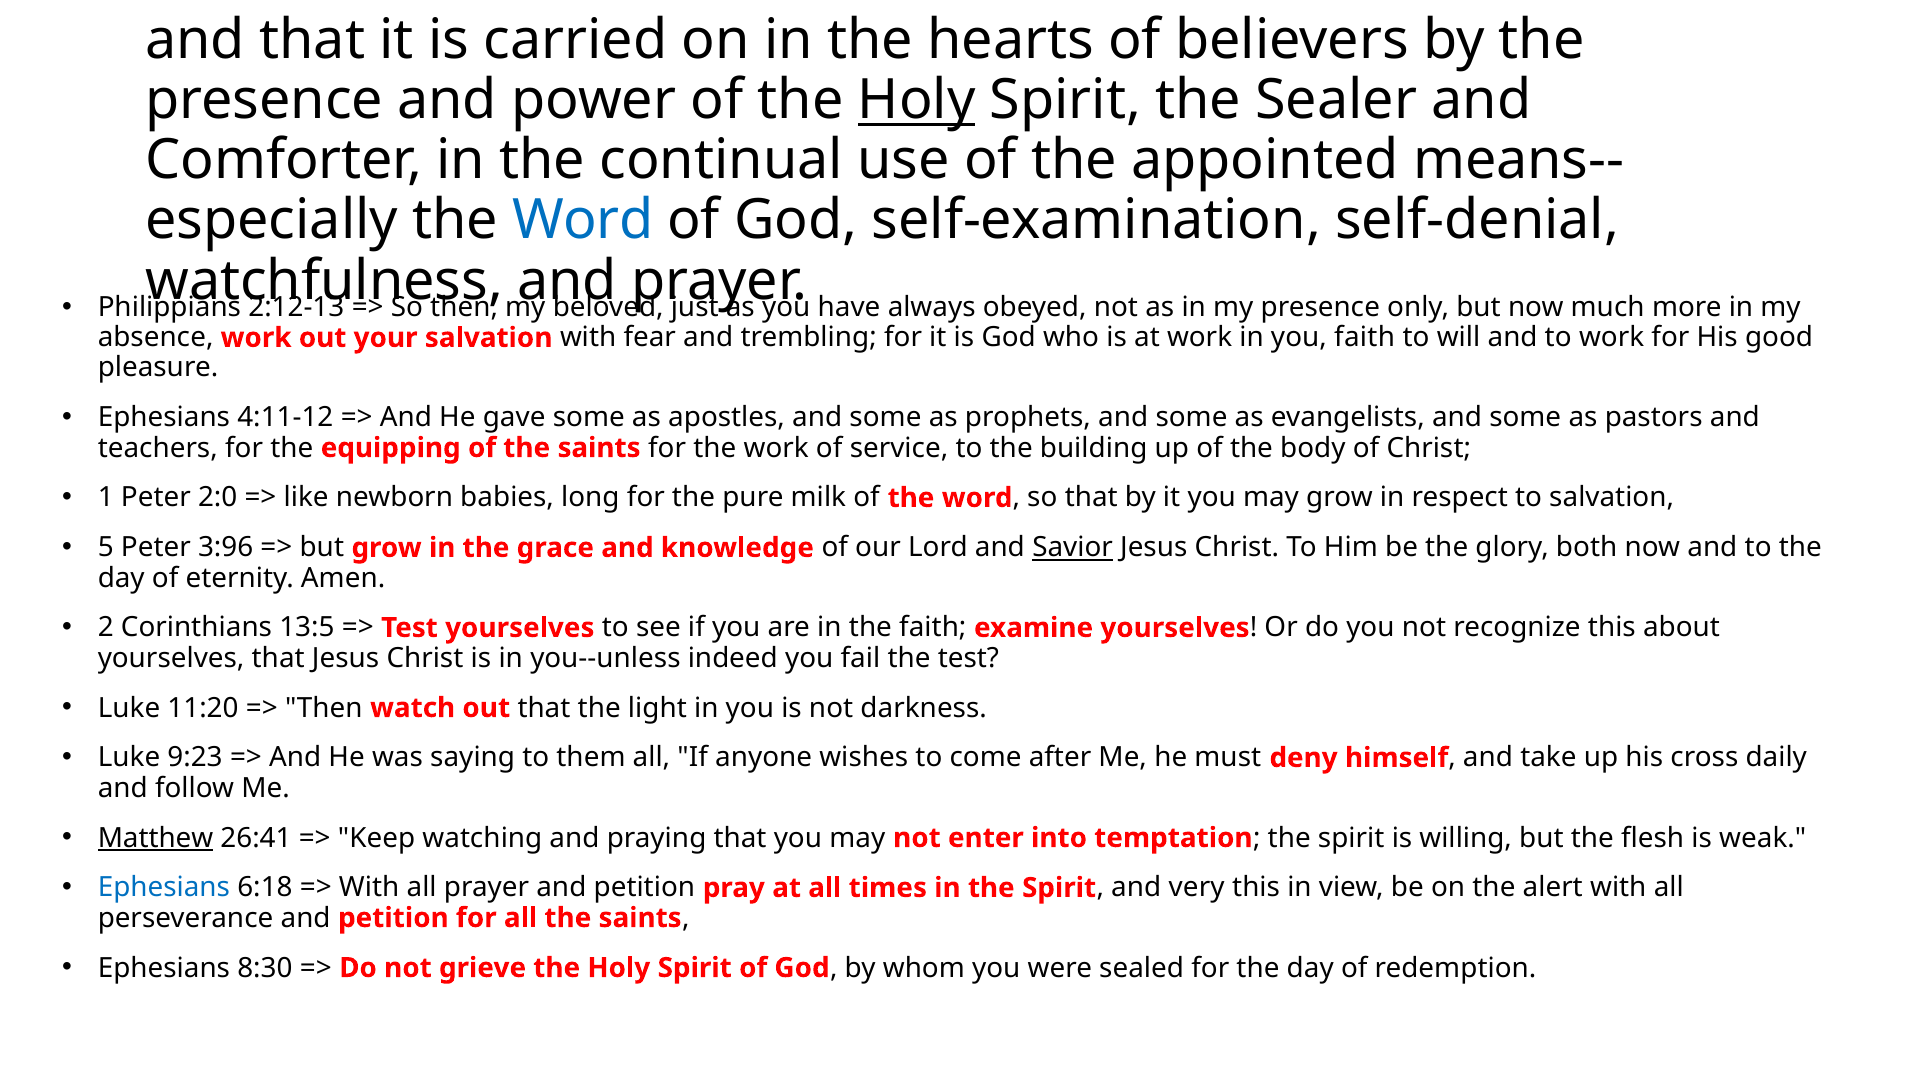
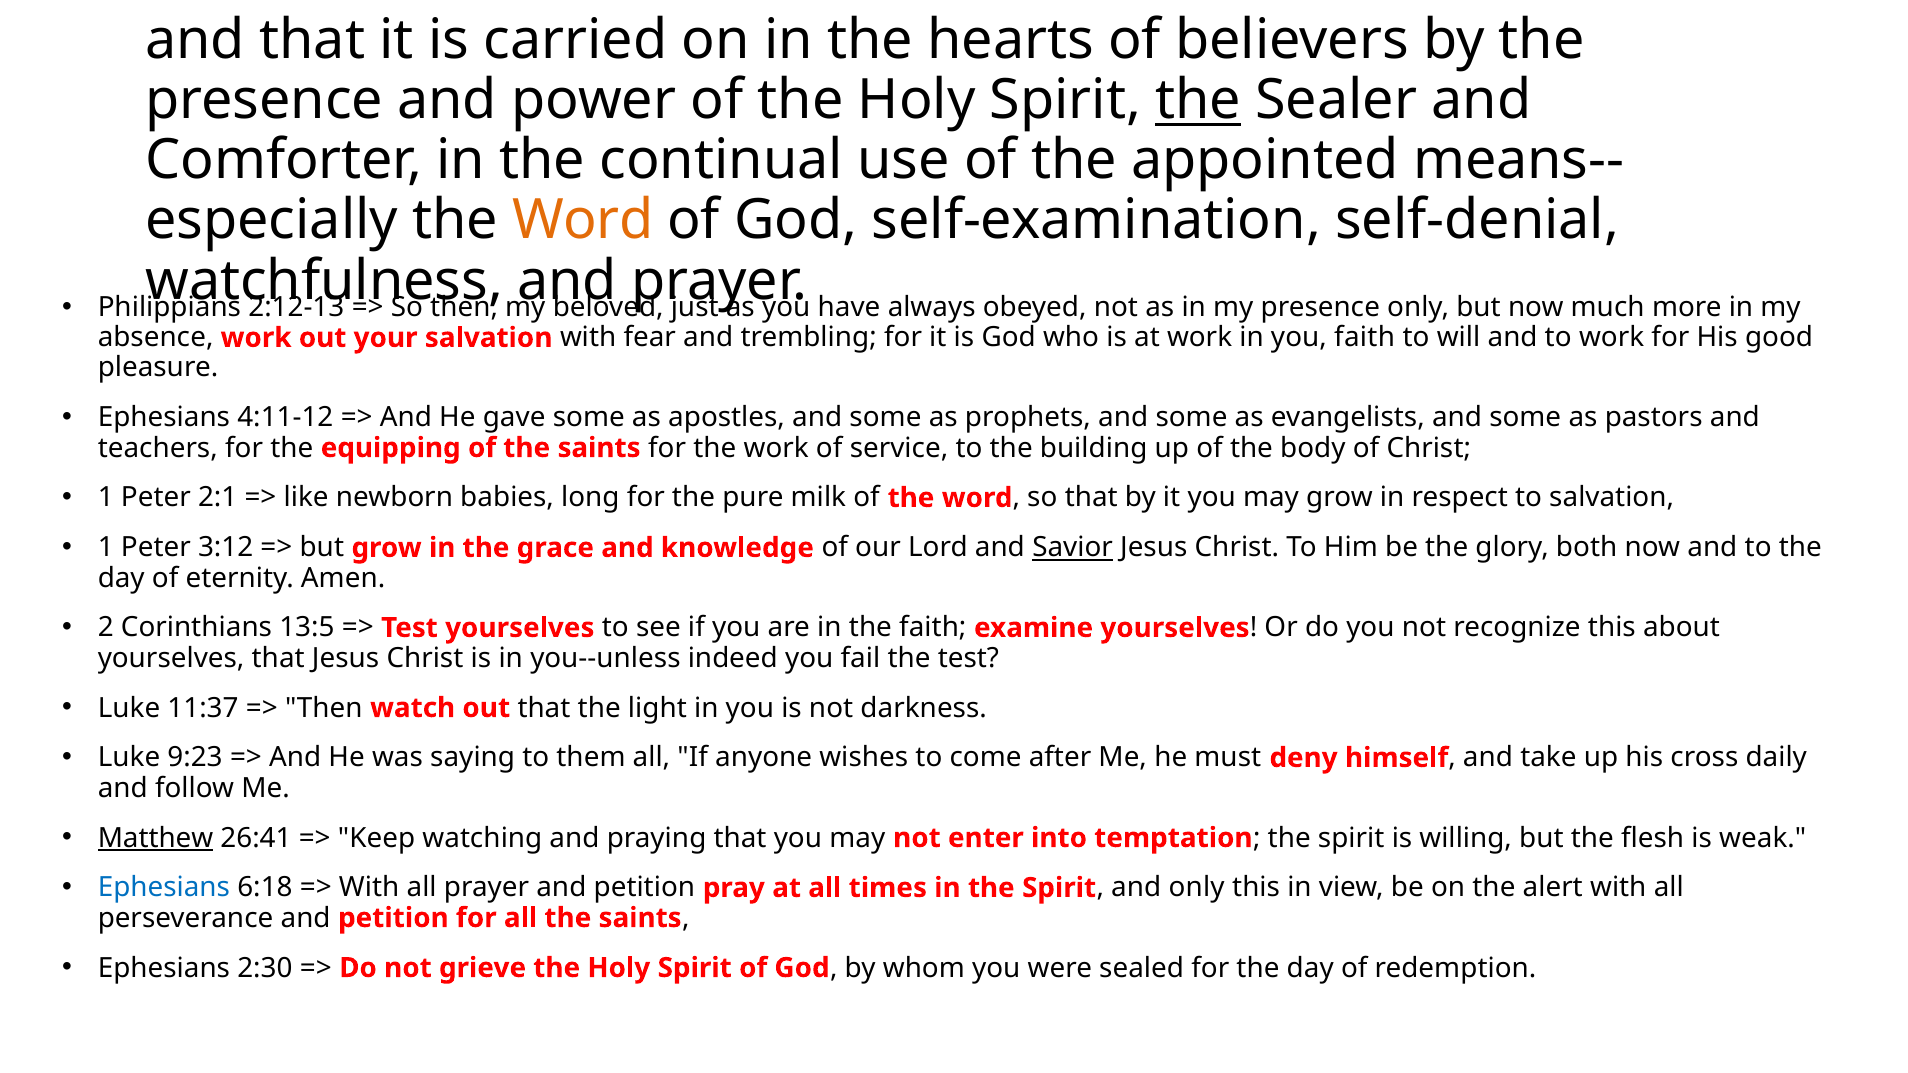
Holy underline: present -> none (917, 100)
the underline: none -> present (1198, 100)
Word colour: blue -> orange (583, 221)
2:0: 2:0 -> 2:1 (218, 498)
5: 5 -> 1 (106, 548)
3:96: 3:96 -> 3:12 (226, 548)
11:20: 11:20 -> 11:37 (203, 708)
and very: very -> only (1197, 888)
8:30: 8:30 -> 2:30 (265, 968)
